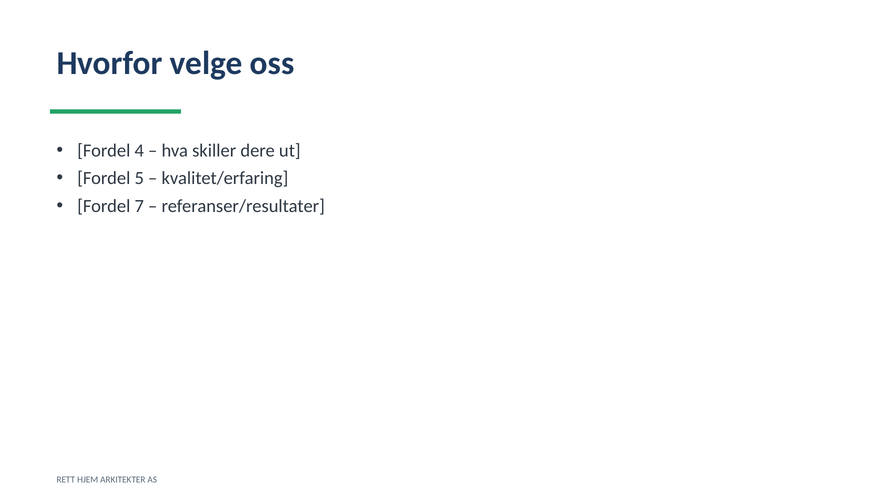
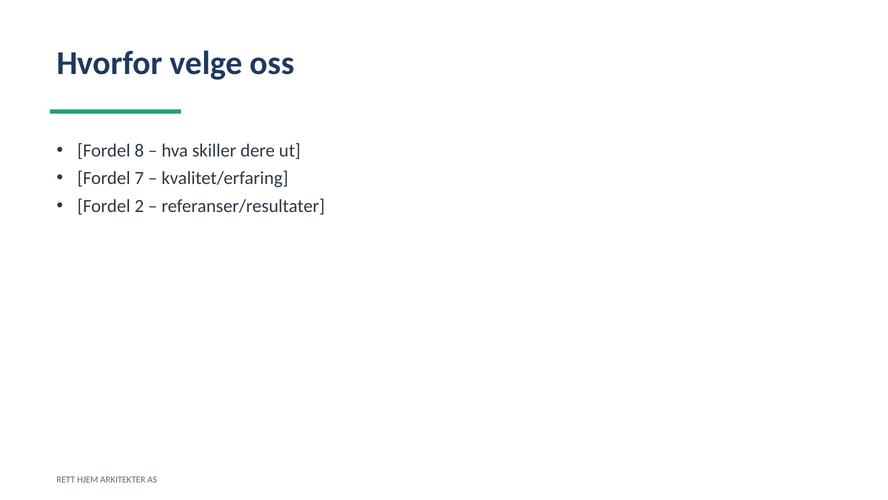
4: 4 -> 8 (139, 150)
5: 5 -> 7 (139, 178)
7: 7 -> 2 (139, 206)
